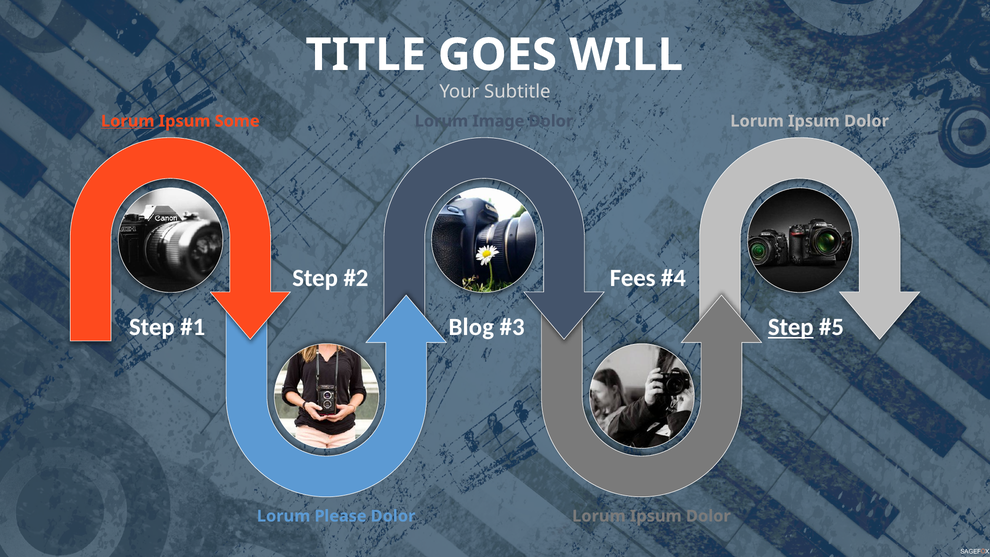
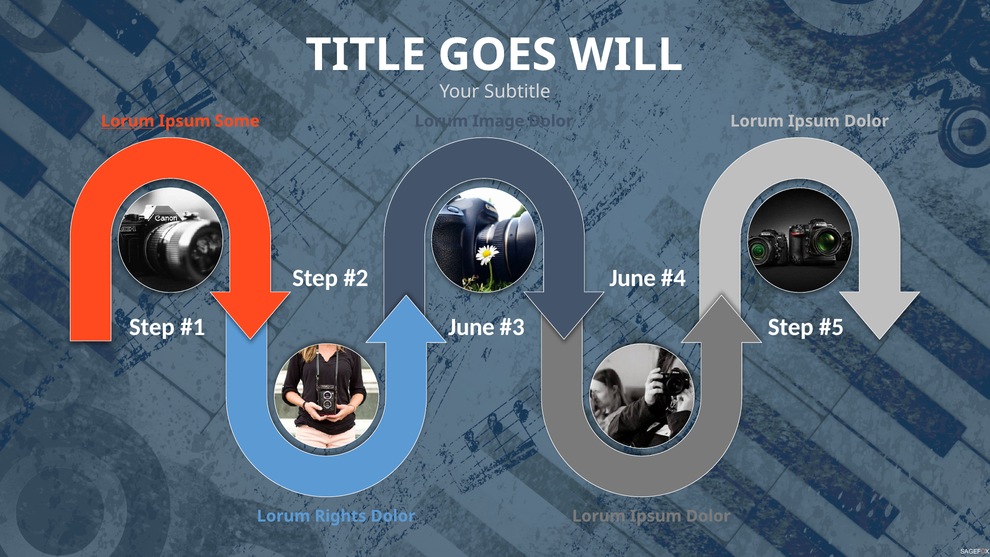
Fees: Fees -> June (633, 278)
Blog: Blog -> June (471, 327)
Step underline: present -> none (791, 327)
Please: Please -> Rights (340, 516)
